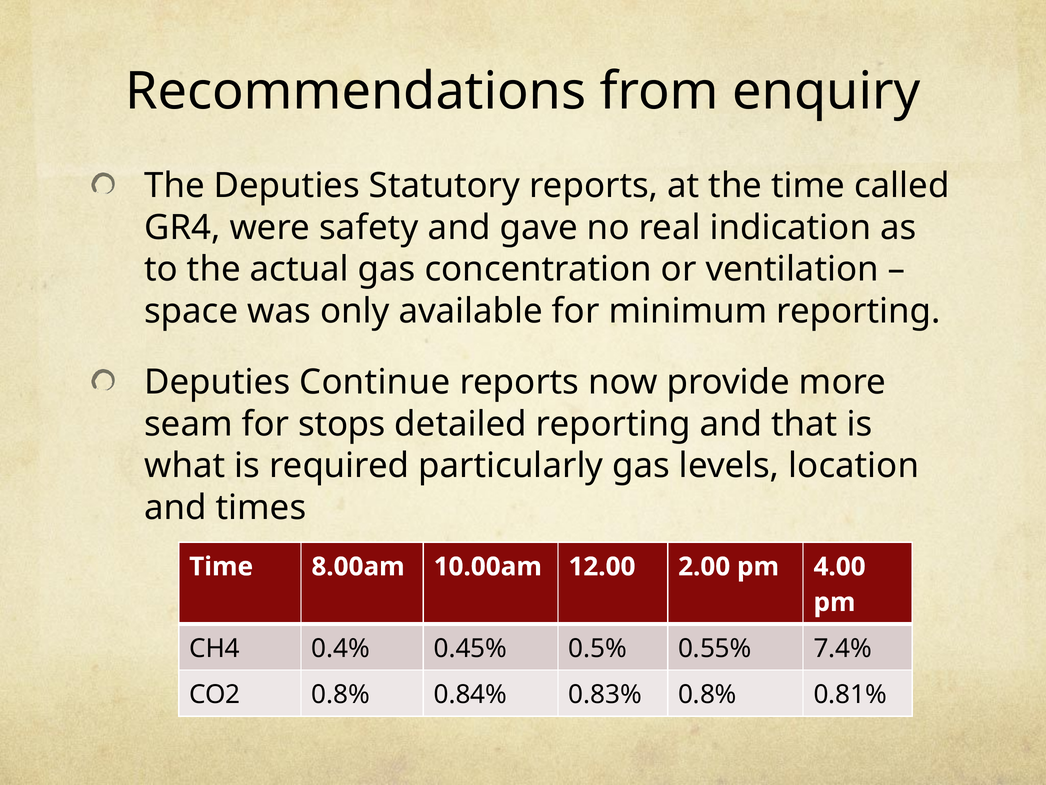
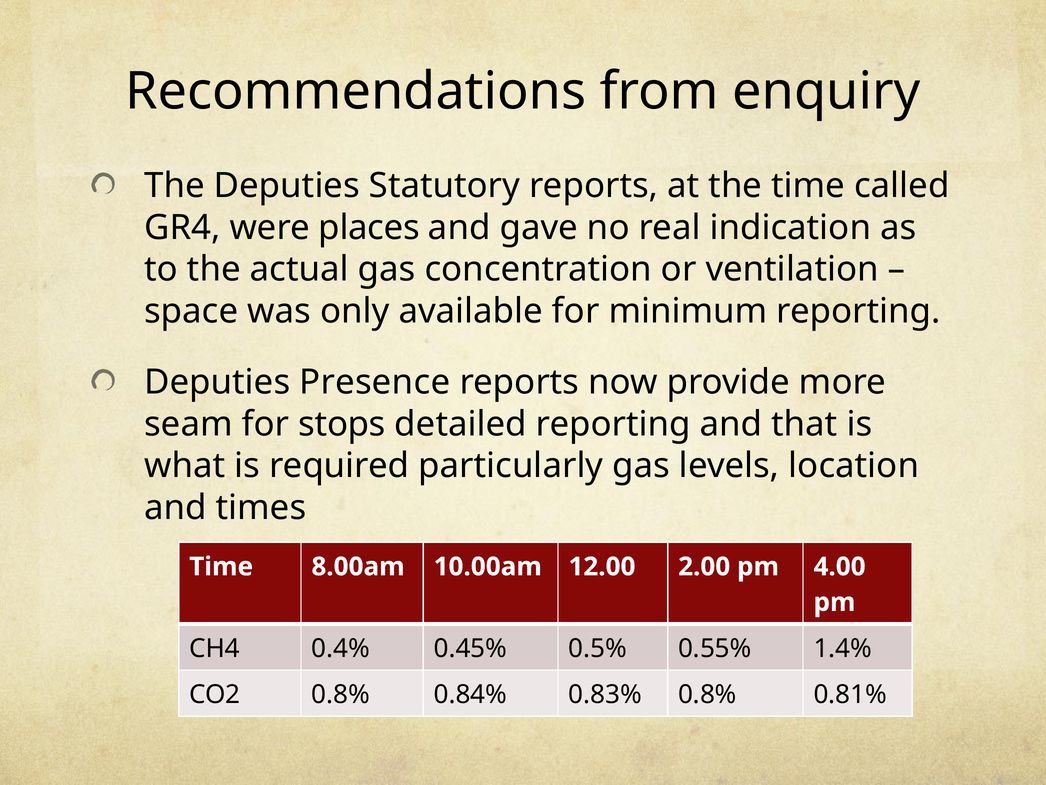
safety: safety -> places (369, 227)
Continue: Continue -> Presence (375, 382)
7.4%: 7.4% -> 1.4% (843, 648)
